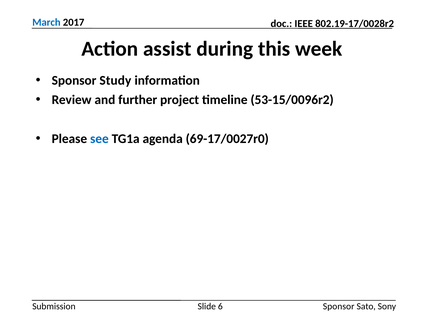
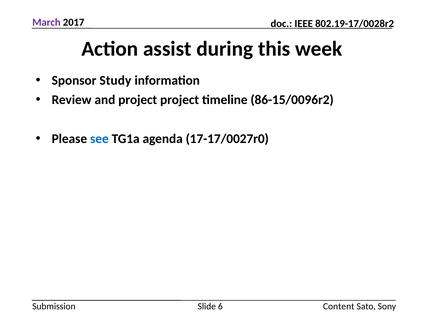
March colour: blue -> purple (46, 22)
and further: further -> project (138, 100)
53-15/0096r2: 53-15/0096r2 -> 86-15/0096r2 (292, 100)
69-17/0027r0: 69-17/0027r0 -> 17-17/0027r0 (227, 139)
Sponsor: Sponsor -> Content (339, 307)
